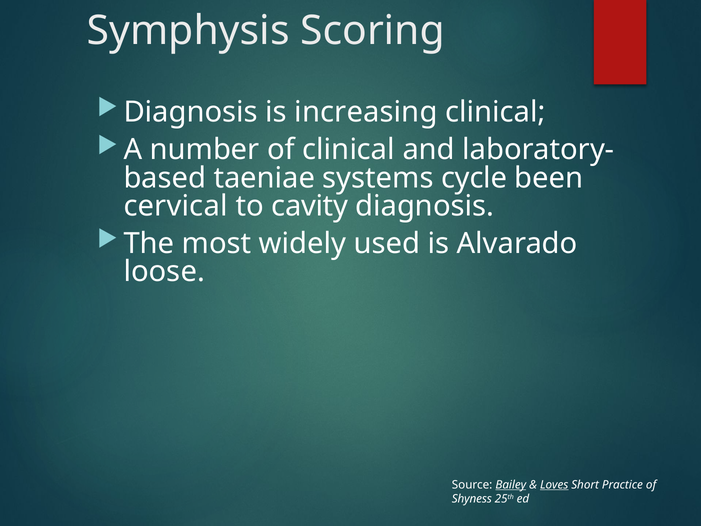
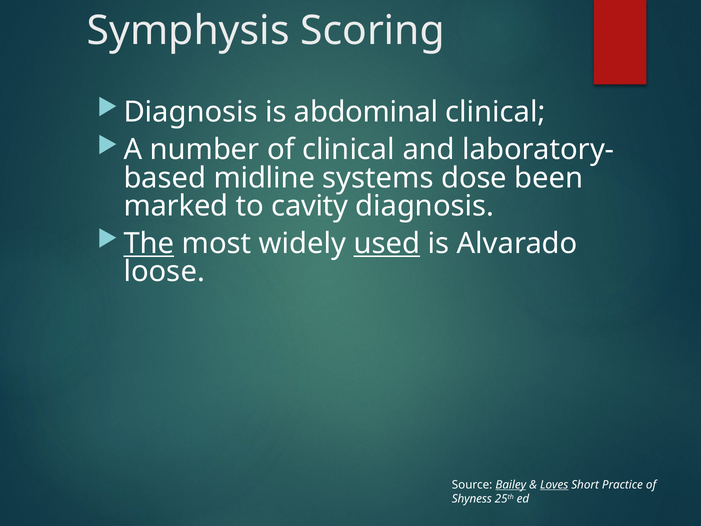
increasing: increasing -> abdominal (366, 112)
taeniae: taeniae -> midline (264, 178)
cycle: cycle -> dose (474, 178)
cervical: cervical -> marked (176, 206)
The underline: none -> present (149, 244)
used underline: none -> present (387, 244)
